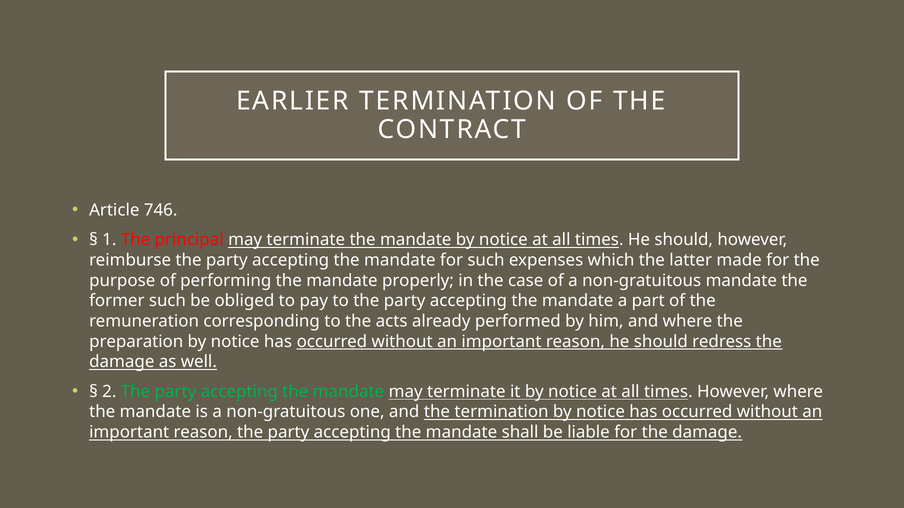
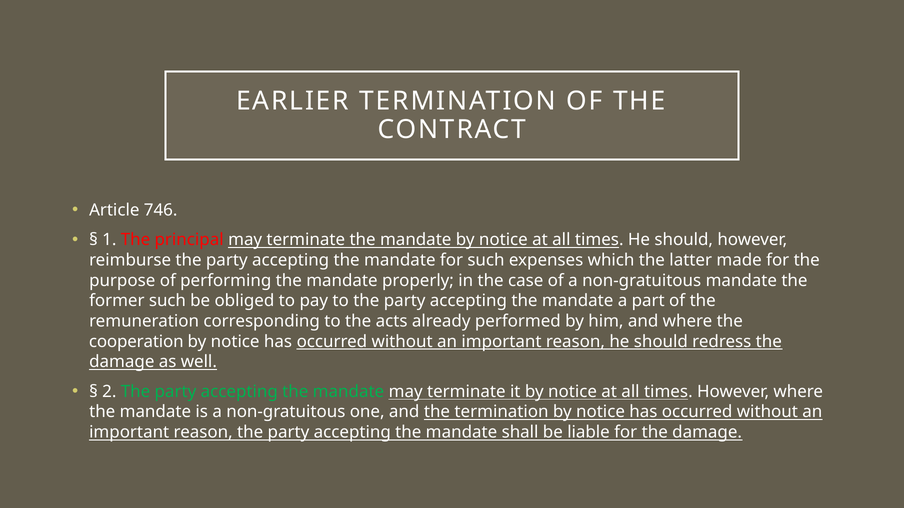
preparation: preparation -> cooperation (136, 342)
